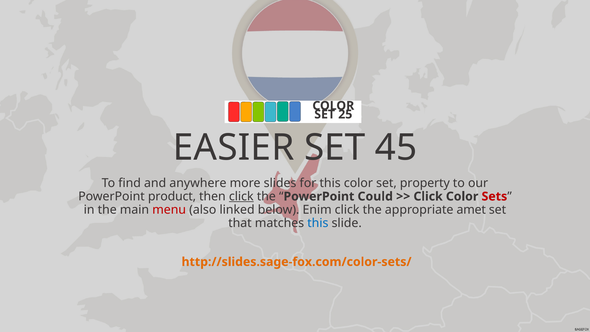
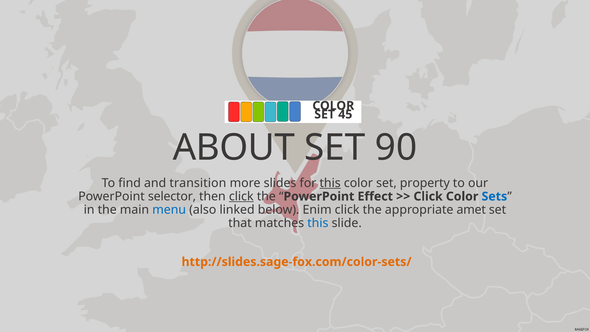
25: 25 -> 45 (345, 114)
EASIER: EASIER -> ABOUT (234, 147)
45: 45 -> 90 (396, 147)
anywhere: anywhere -> transition (198, 183)
this underline: none -> present (330, 183)
product: product -> selector (172, 196)
Could: Could -> Effect (375, 196)
Sets colour: red -> blue (494, 196)
menu colour: red -> blue (169, 210)
